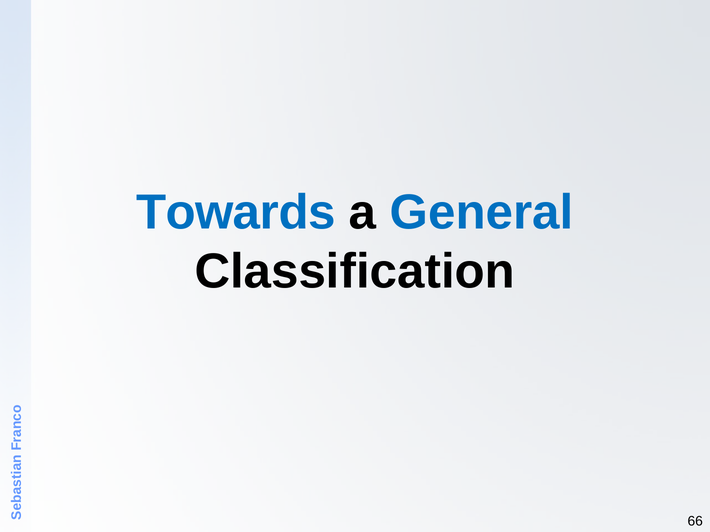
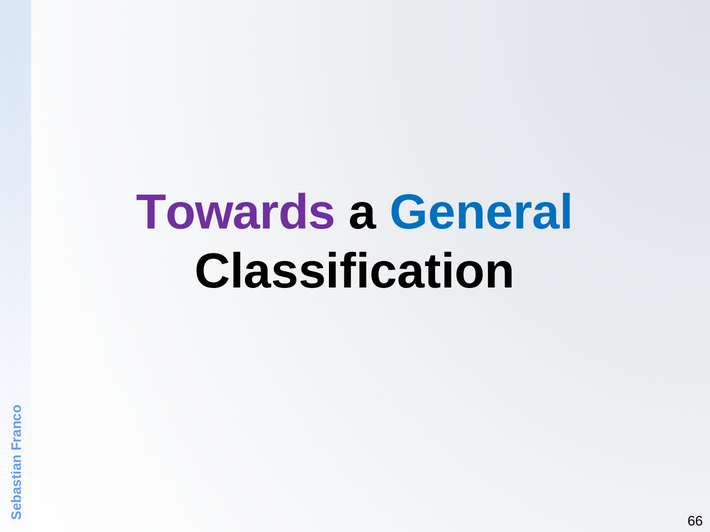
Towards colour: blue -> purple (236, 213)
